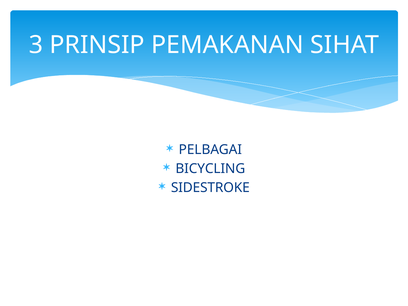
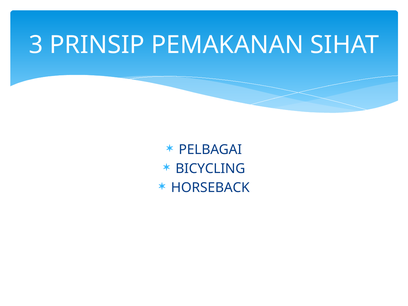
SIDESTROKE: SIDESTROKE -> HORSEBACK (210, 188)
